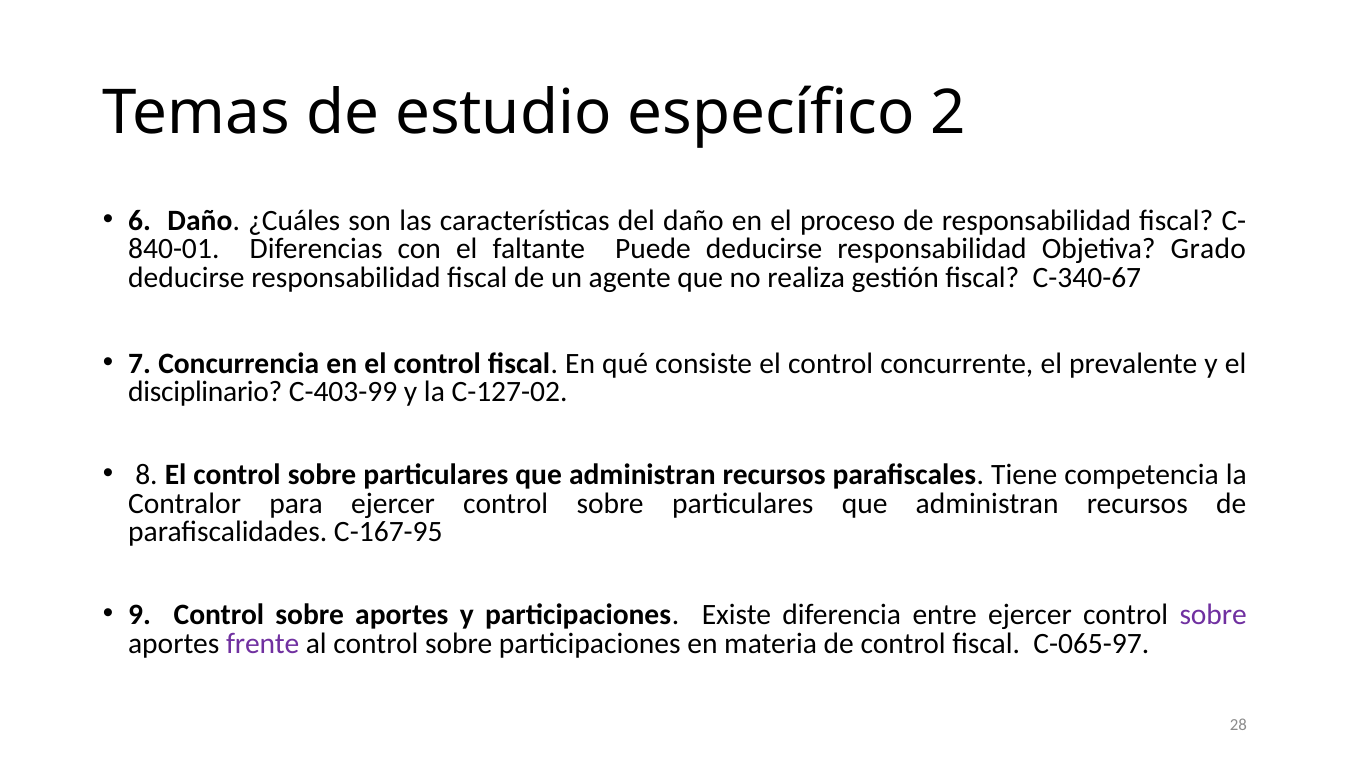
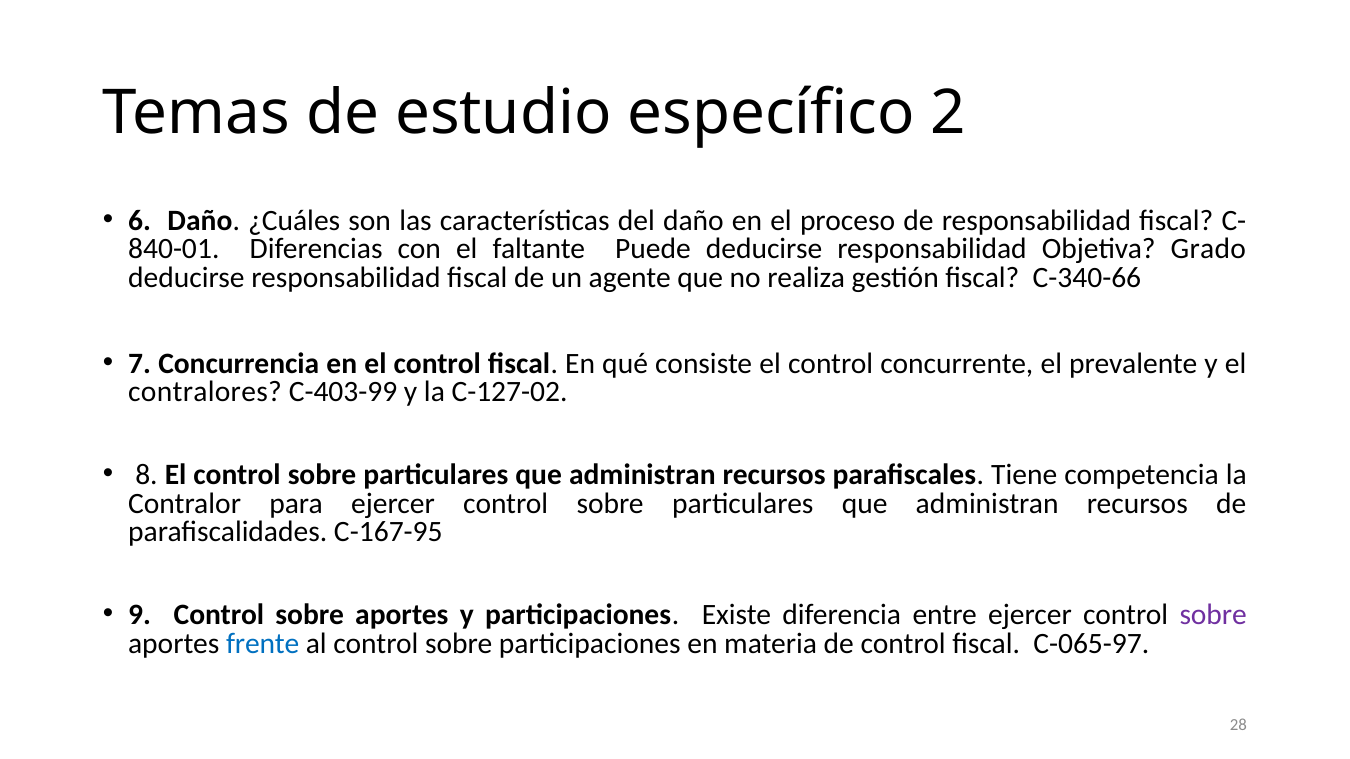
C-340-67: C-340-67 -> C-340-66 (1087, 278)
disciplinario: disciplinario -> contralores (205, 392)
frente colour: purple -> blue (263, 644)
